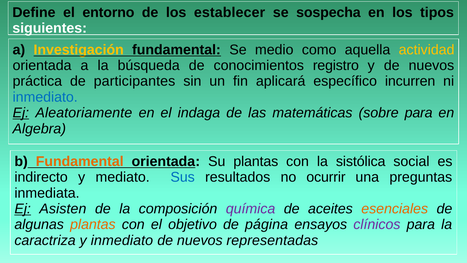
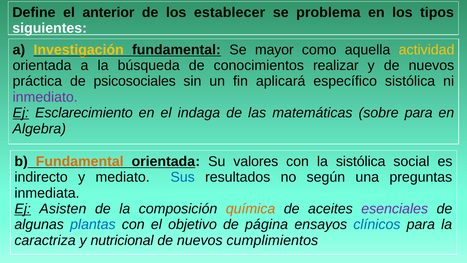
entorno: entorno -> anterior (108, 12)
sospecha: sospecha -> problema (328, 12)
medio: medio -> mayor (274, 50)
registro: registro -> realizar (336, 65)
participantes: participantes -> psicosociales (135, 81)
específico incurren: incurren -> sistólica (410, 81)
inmediato colour: blue -> purple (45, 97)
Aleatoriamente: Aleatoriamente -> Esclarecimiento (84, 113)
Su plantas: plantas -> valores (256, 161)
ocurrir: ocurrir -> según (326, 177)
química colour: purple -> orange (251, 209)
esenciales colour: orange -> purple (395, 209)
plantas colour: orange -> blue (93, 224)
clínicos colour: purple -> blue (377, 224)
y inmediato: inmediato -> nutricional (122, 240)
representadas: representadas -> cumplimientos (272, 240)
